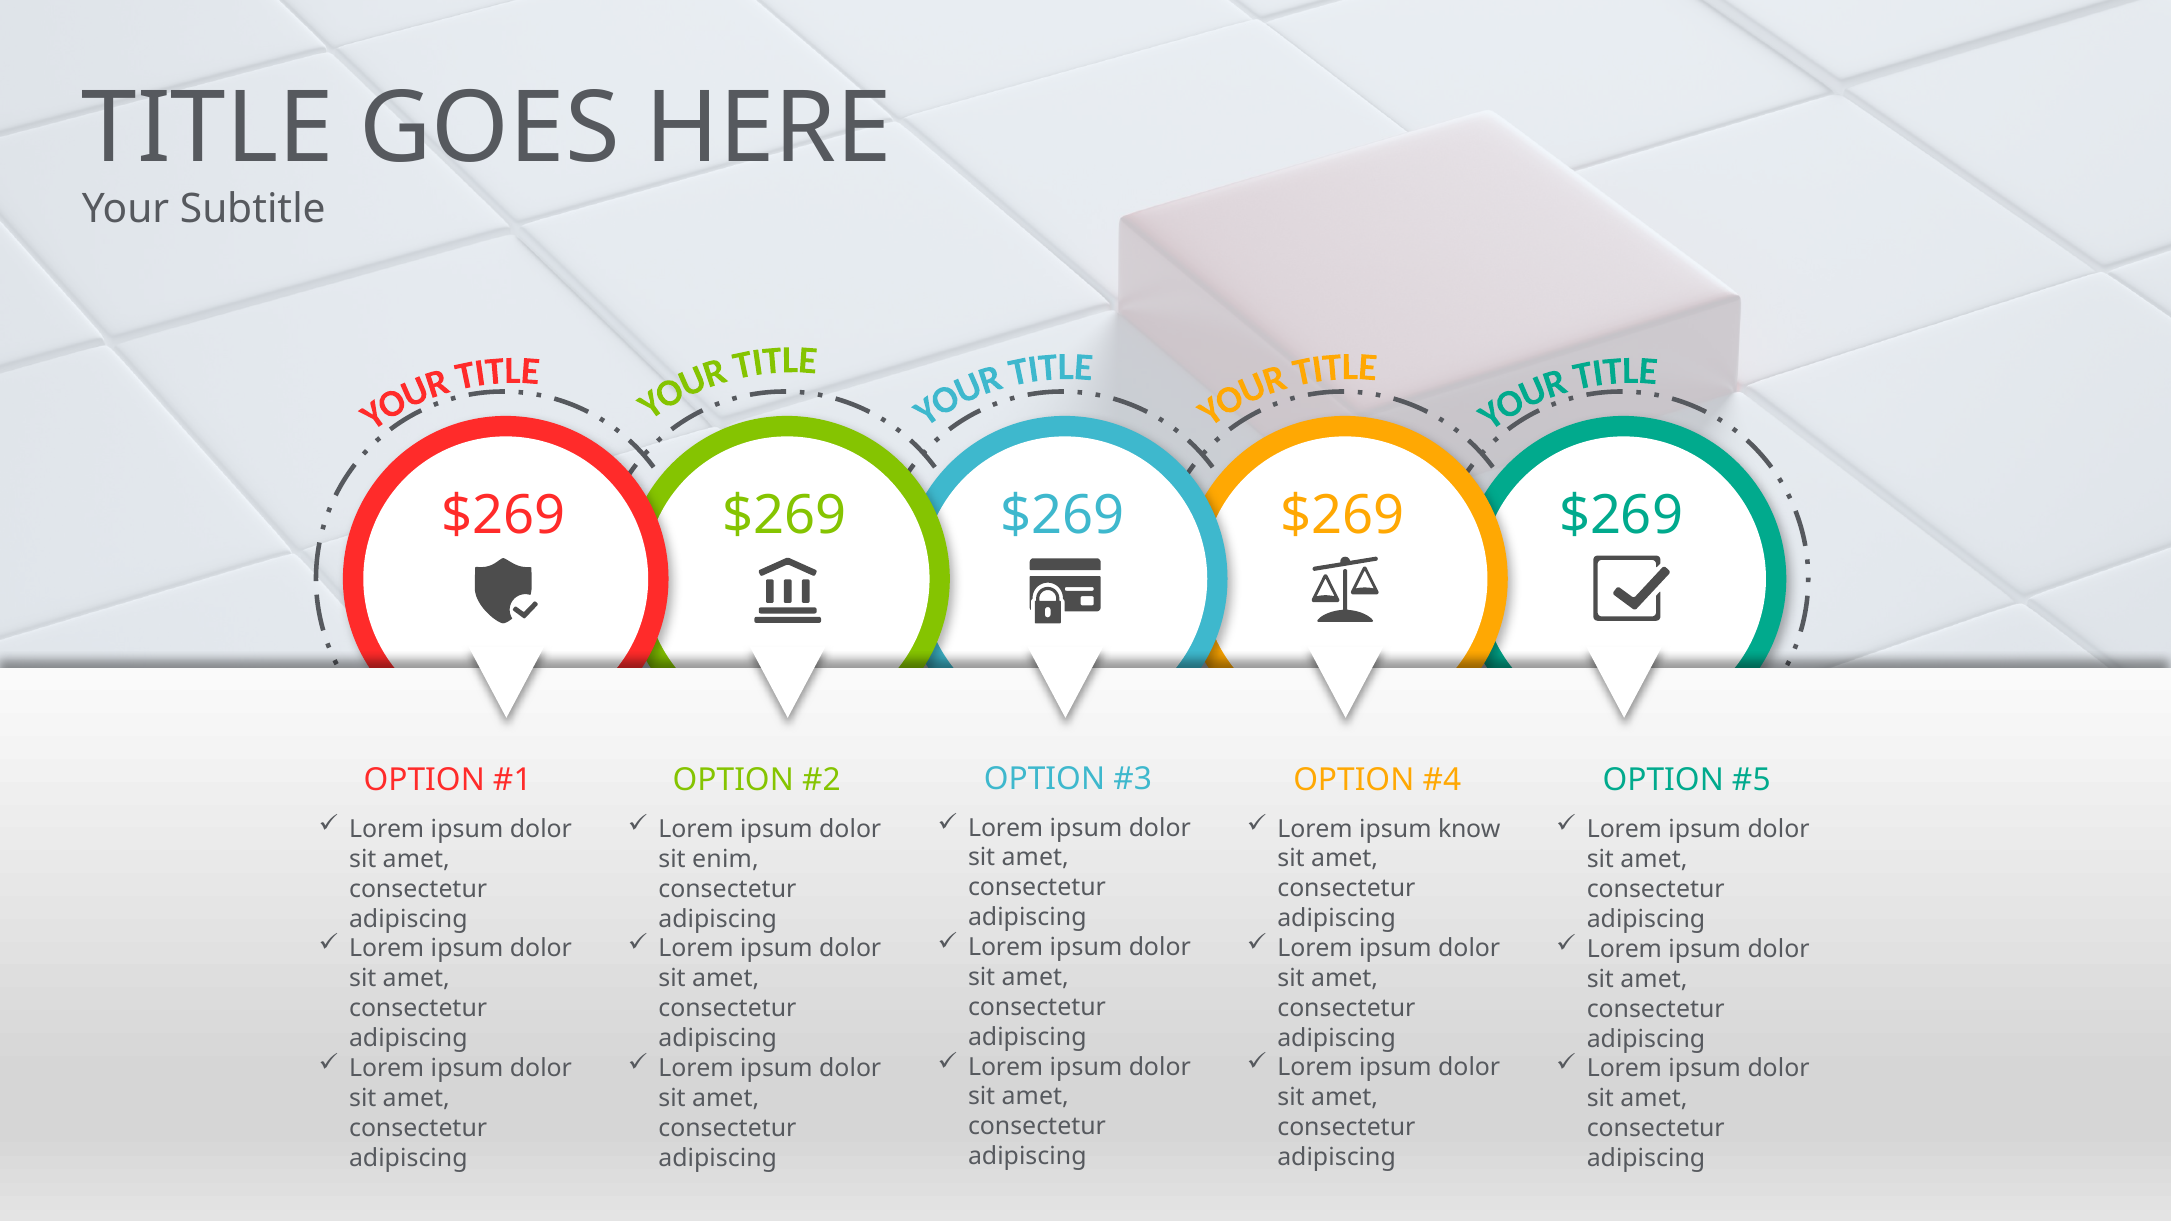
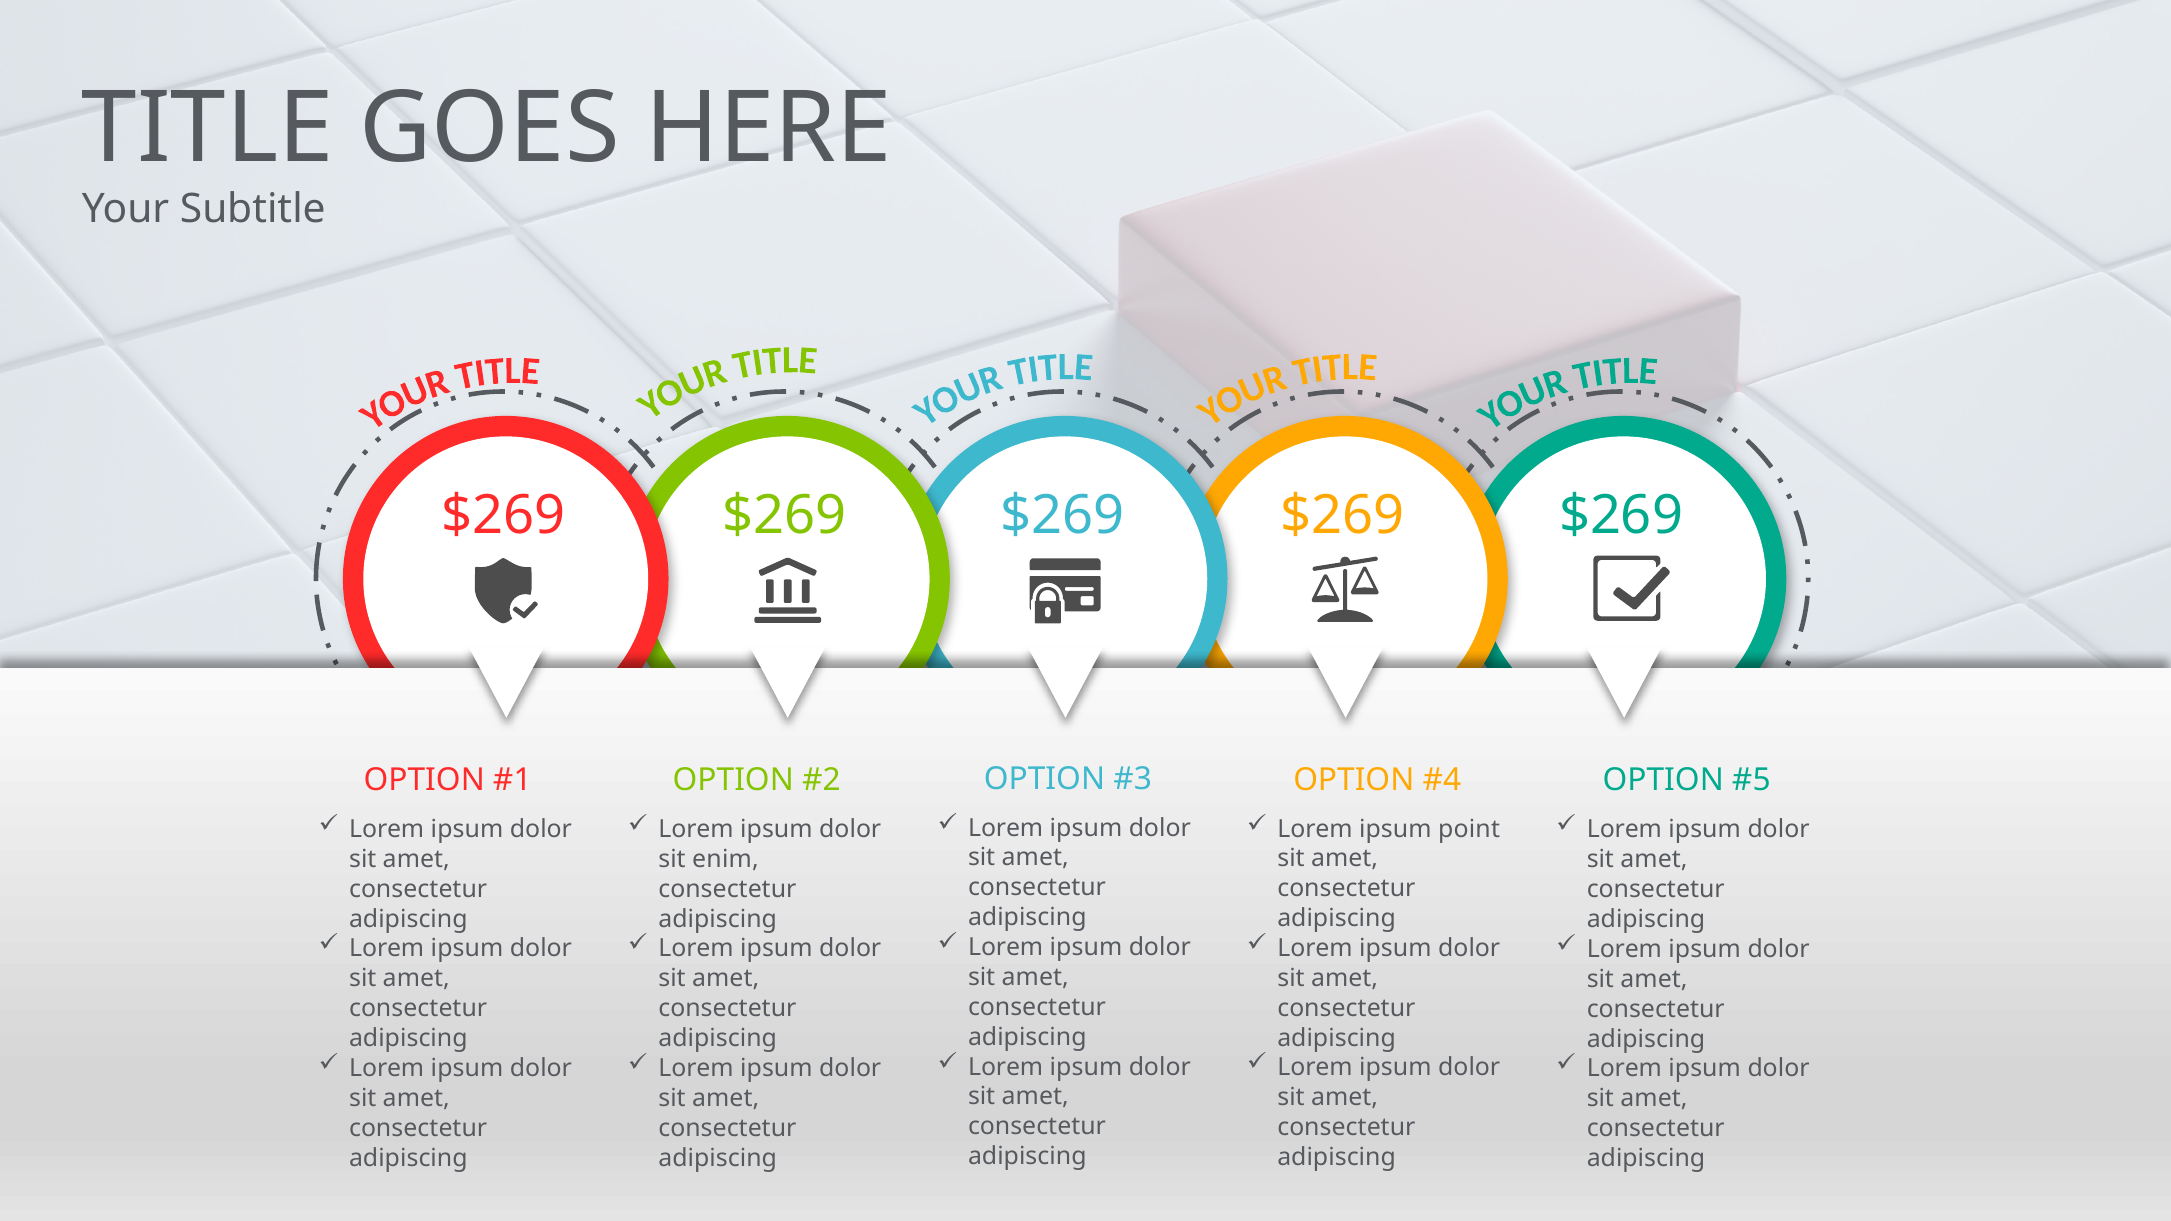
know: know -> point (1469, 829)
